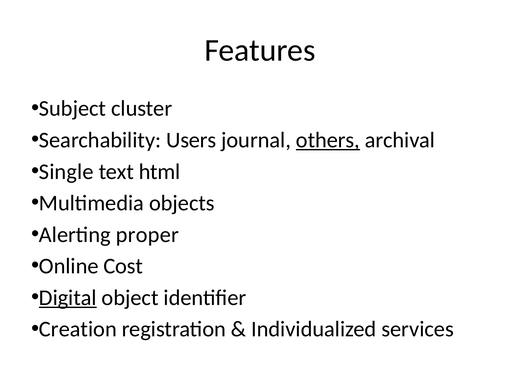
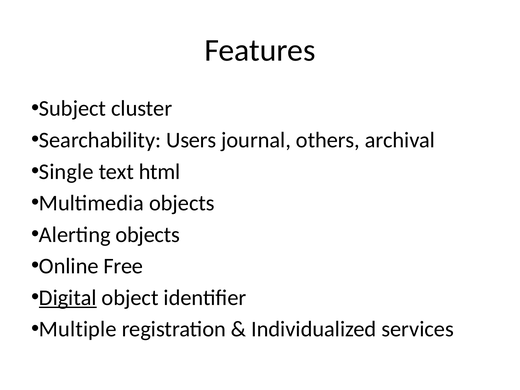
others underline: present -> none (328, 140)
Alerting proper: proper -> objects (148, 235)
Cost: Cost -> Free (123, 266)
Creation: Creation -> Multiple (78, 329)
